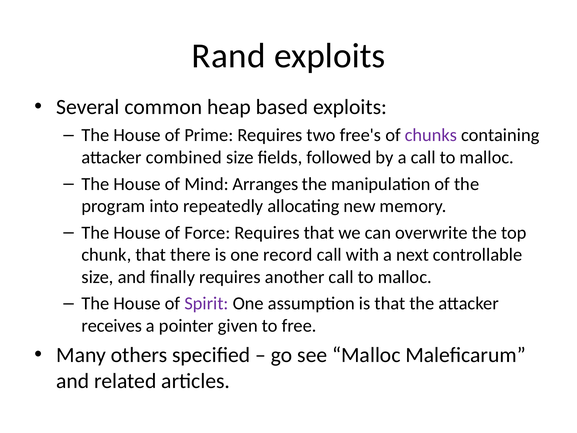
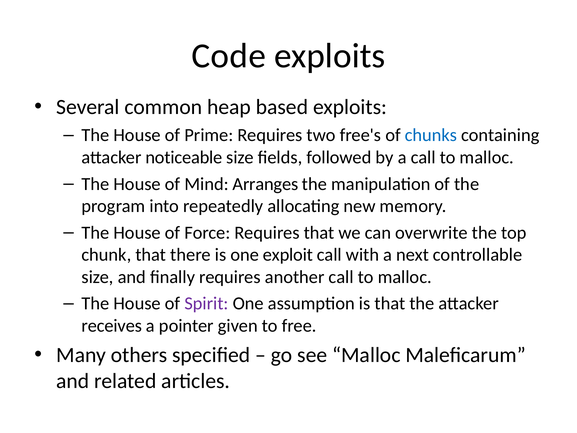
Rand: Rand -> Code (229, 56)
chunks colour: purple -> blue (431, 135)
combined: combined -> noticeable (184, 157)
record: record -> exploit (288, 255)
